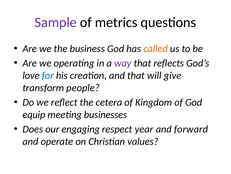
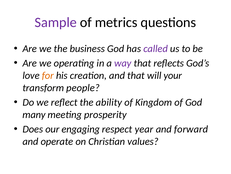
called colour: orange -> purple (156, 48)
for colour: blue -> orange (48, 75)
give: give -> your (173, 75)
cetera: cetera -> ability (109, 102)
equip: equip -> many (34, 114)
businesses: businesses -> prosperity (105, 114)
